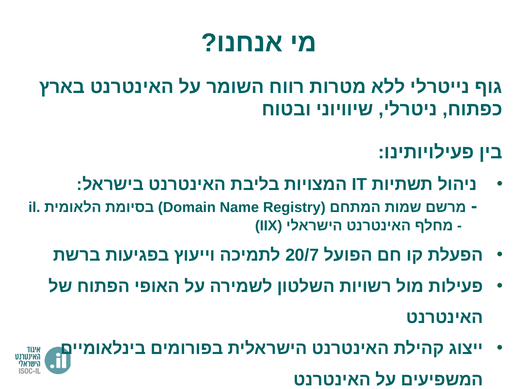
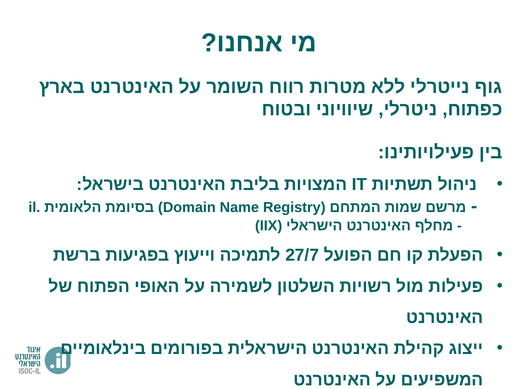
20/7: 20/7 -> 27/7 (302, 255)
